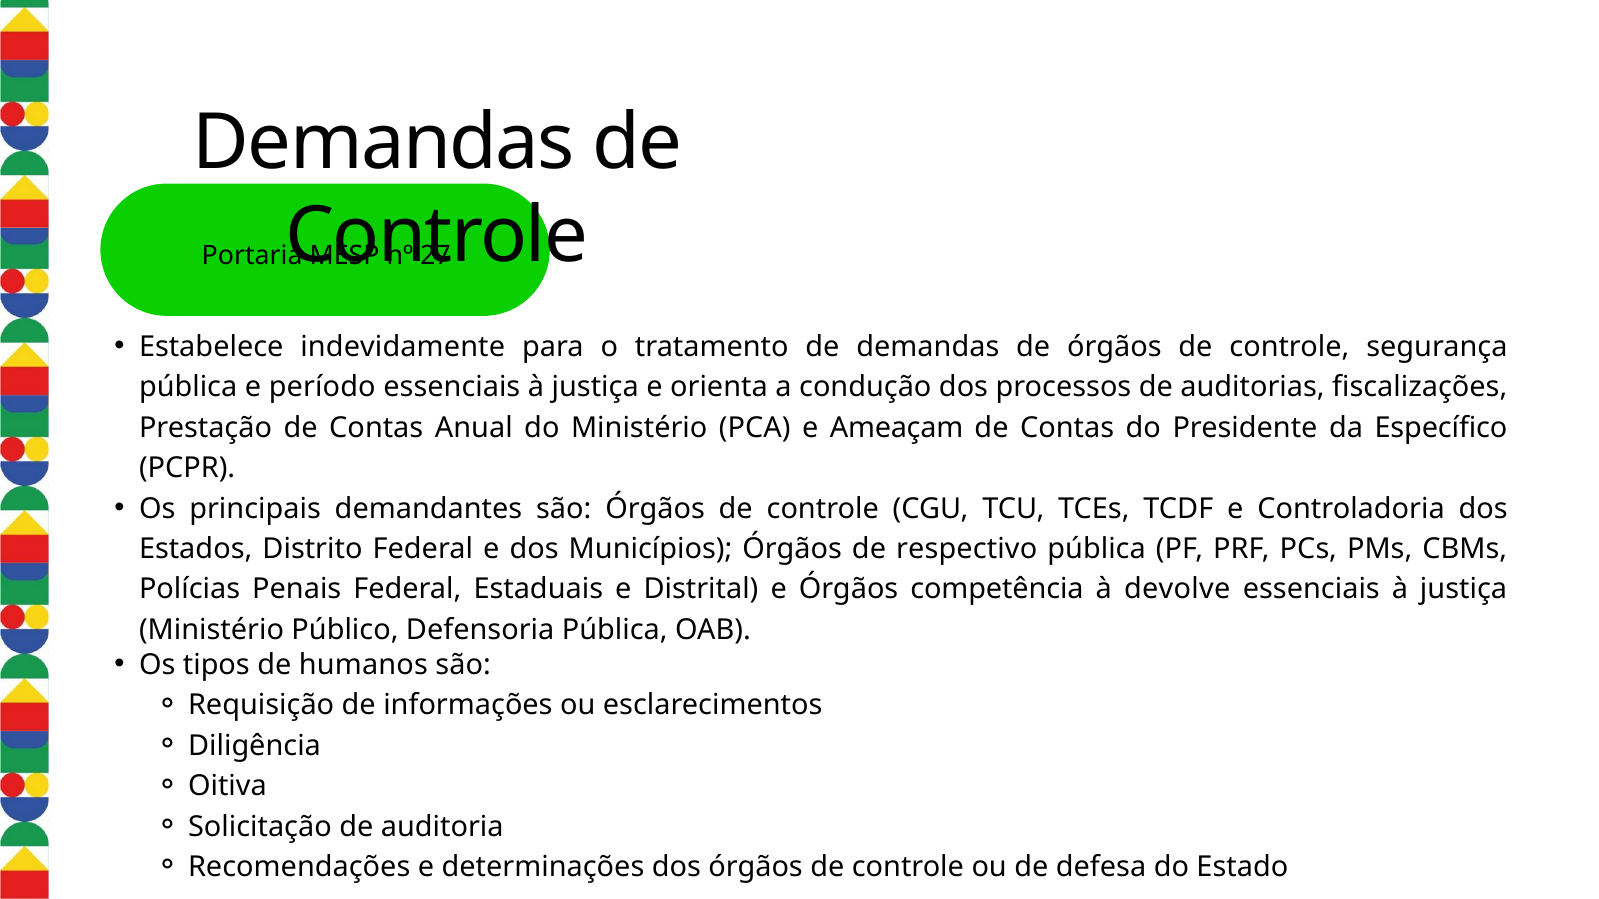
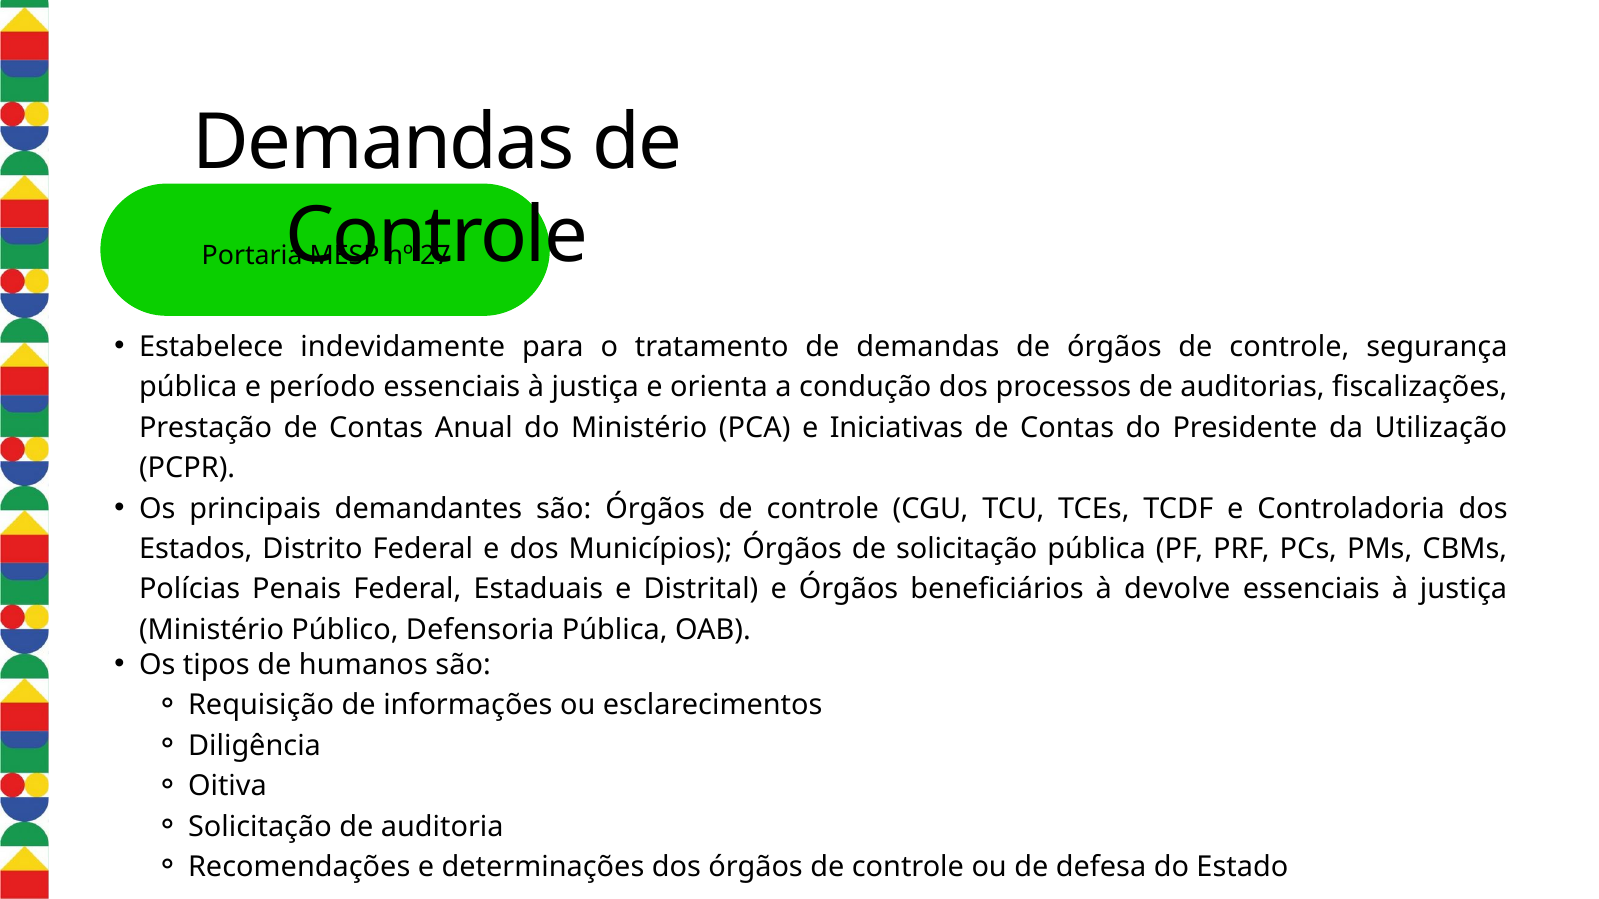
Ameaçam: Ameaçam -> Iniciativas (897, 428)
Específico: Específico -> Utilização (1441, 428)
de respectivo: respectivo -> solicitação (967, 549)
competência: competência -> beneficiários (997, 590)
